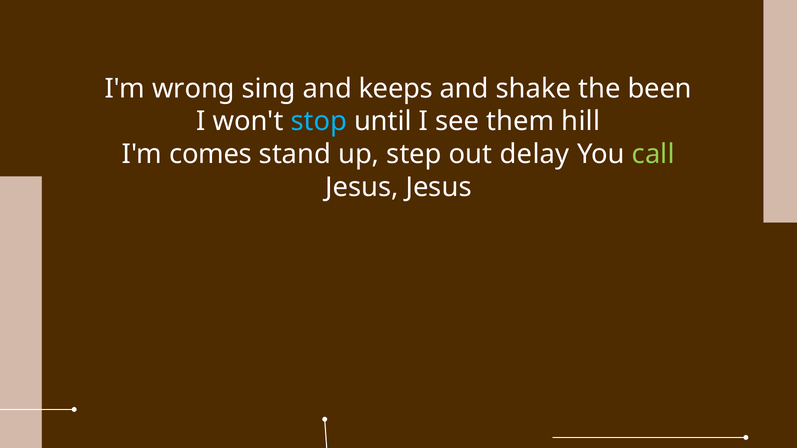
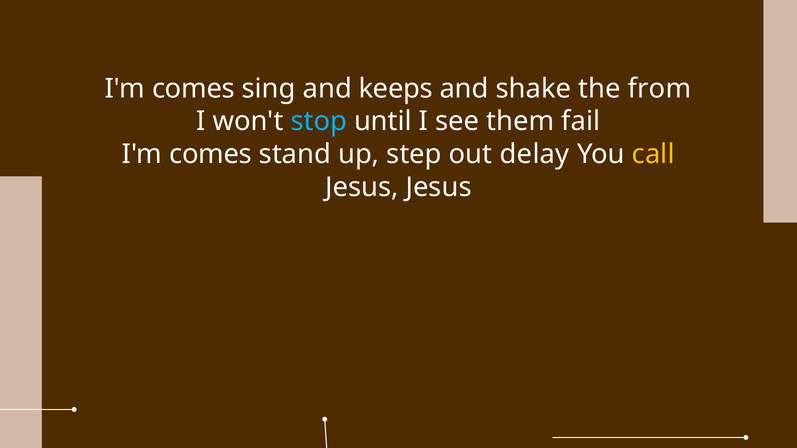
wrong: wrong -> comes (193, 89)
been: been -> from (660, 89)
hill: hill -> fail (581, 121)
call colour: light green -> yellow (653, 154)
